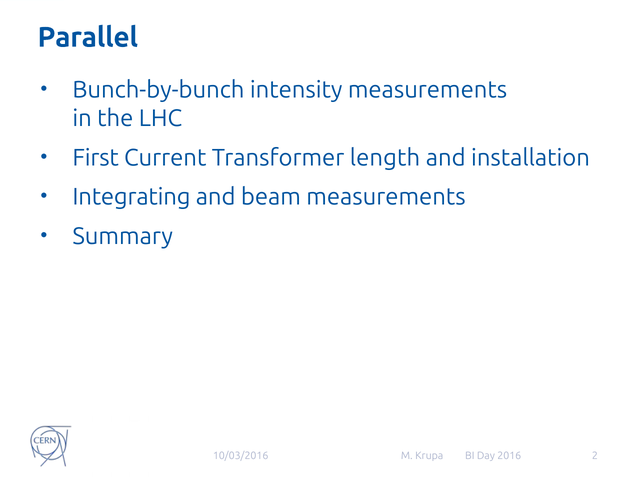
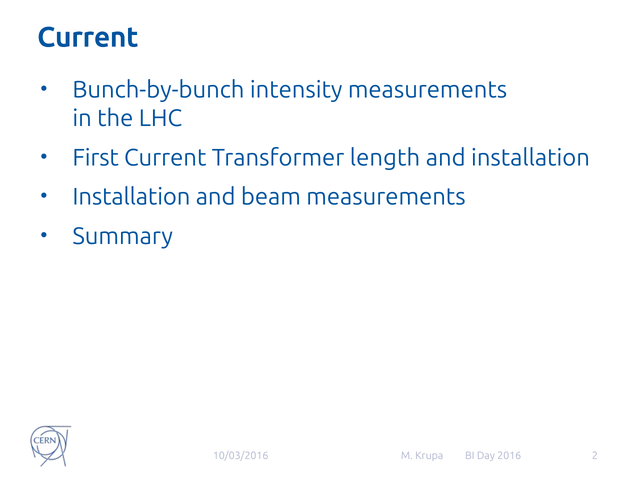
Parallel: Parallel -> Current (88, 37)
Integrating: Integrating -> Installation (131, 197)
